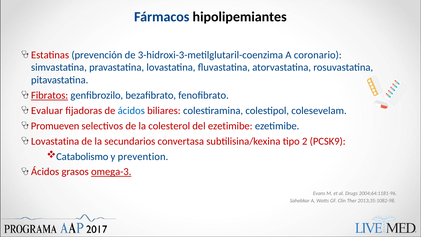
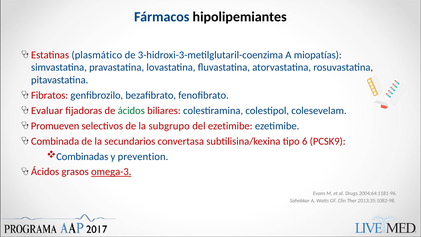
prevención: prevención -> plasmático (97, 55)
coronario: coronario -> miopatías (318, 55)
Fibratos underline: present -> none (50, 95)
ácidos colour: blue -> green (131, 111)
colesterol: colesterol -> subgrupo (169, 126)
Lovastatina: Lovastatina -> Combinada (55, 141)
2: 2 -> 6 (305, 141)
Catabolismo: Catabolismo -> Combinadas (82, 156)
